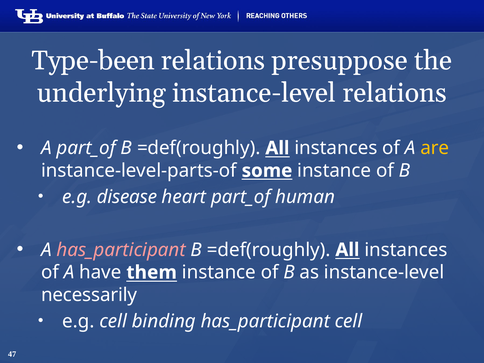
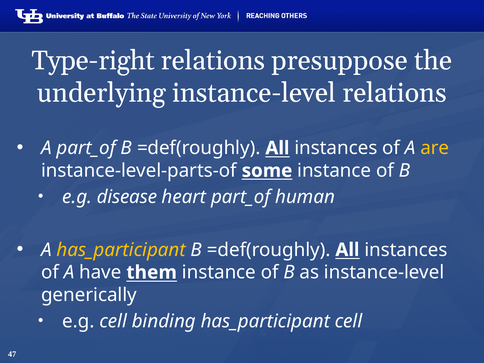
Type-been: Type-been -> Type-right (93, 61)
has_participant colour: pink -> yellow (121, 250)
necessarily: necessarily -> generically (89, 295)
